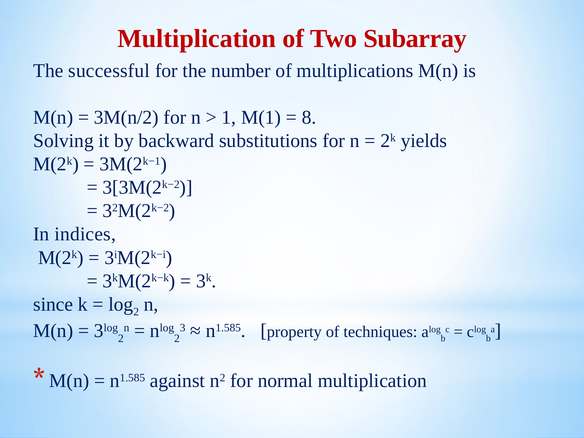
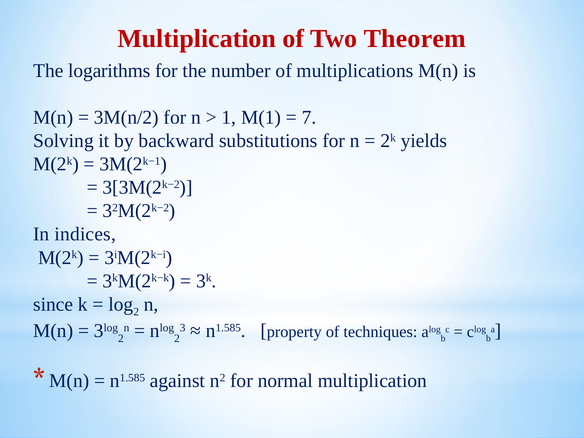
Subarray: Subarray -> Theorem (415, 39)
successful: successful -> logarithms (109, 71)
8: 8 -> 7 (309, 117)
